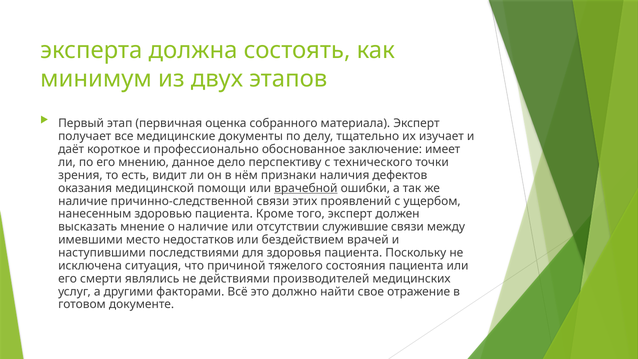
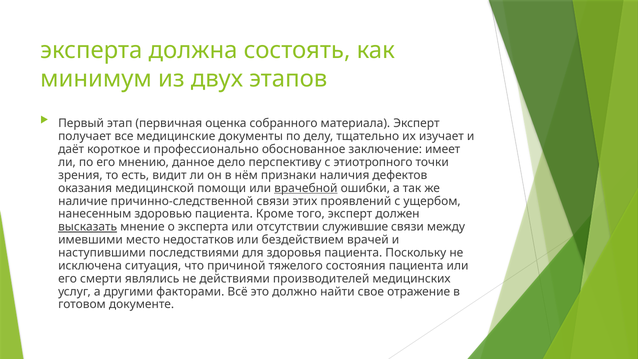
технического: технического -> этиотропного (373, 162)
высказать underline: none -> present (88, 227)
о наличие: наличие -> эксперта (203, 227)
